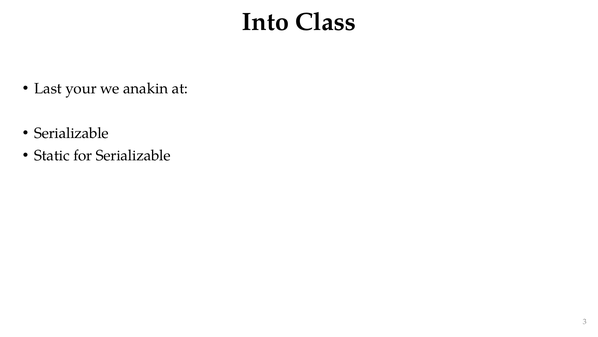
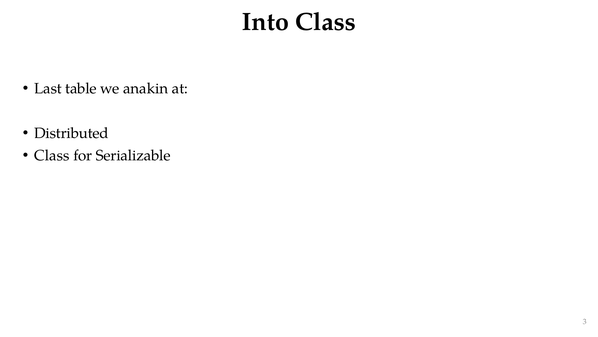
your: your -> table (81, 88)
Serializable: Serializable -> Distributed (71, 133)
Static: Static -> Class (52, 155)
